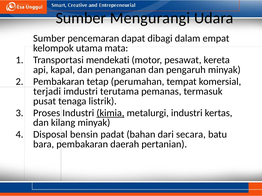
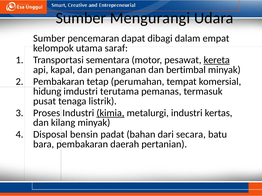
mata: mata -> saraf (116, 48)
mendekati: mendekati -> sementara (108, 60)
kereta underline: none -> present (217, 60)
pengaruh: pengaruh -> bertimbal (186, 70)
terjadi: terjadi -> hidung (47, 92)
